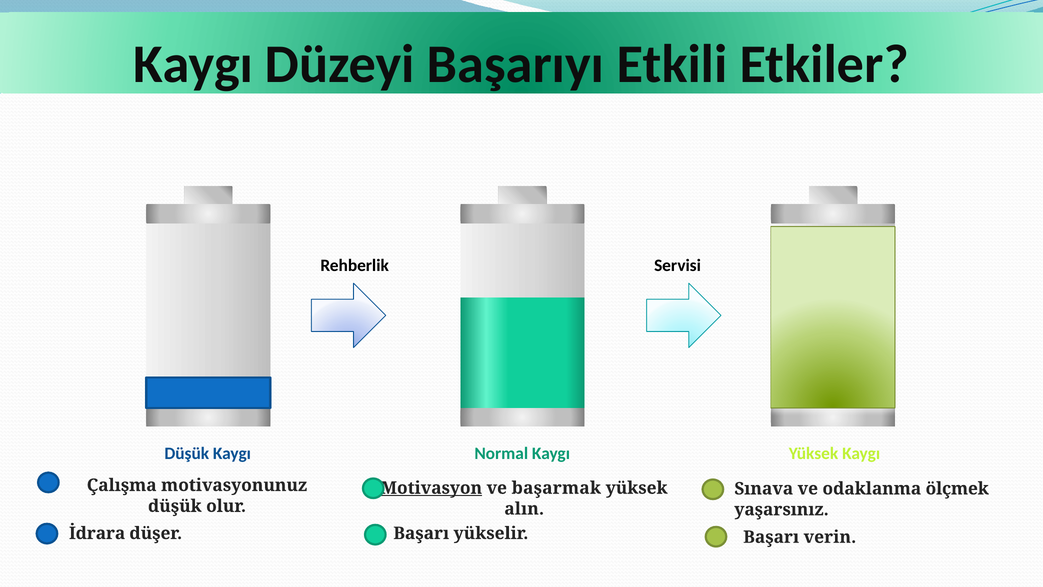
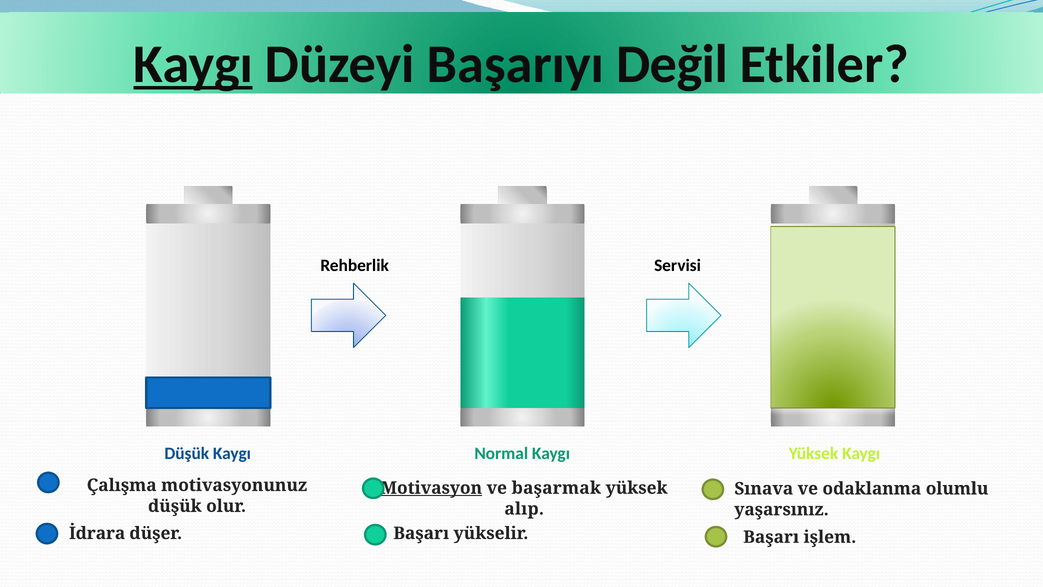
Kaygı underline: none -> present (193, 64)
Etkili: Etkili -> Değil (672, 64)
ölçmek: ölçmek -> olumlu (957, 488)
alın: alın -> alıp (524, 509)
verin: verin -> işlem (830, 537)
